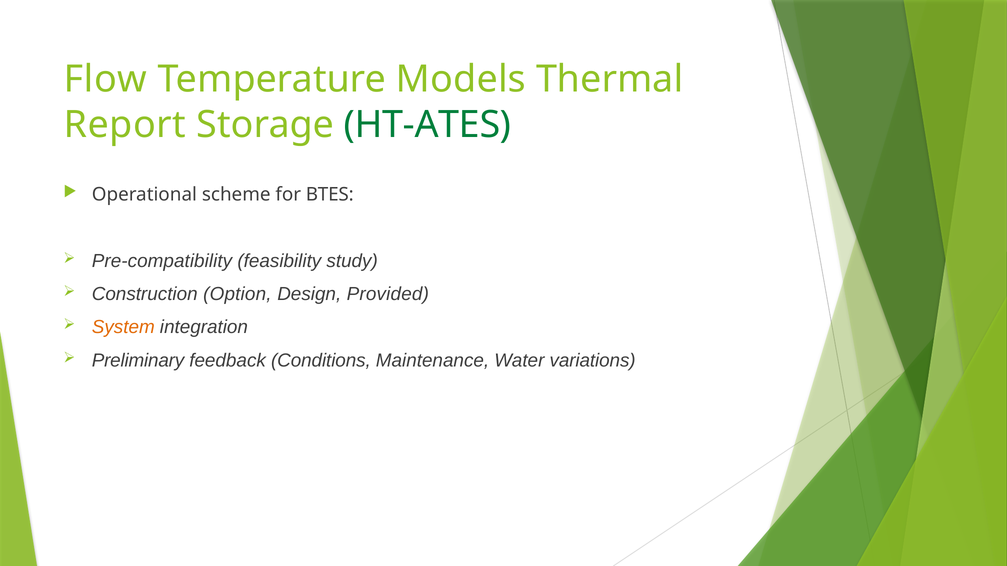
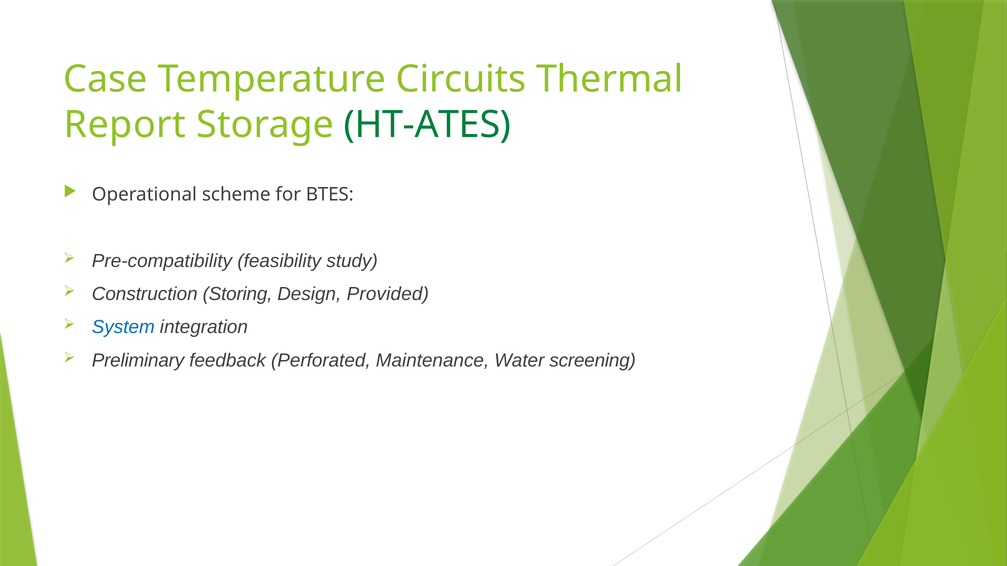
Flow: Flow -> Case (106, 79)
Models: Models -> Circuits (461, 79)
Option: Option -> Storing (238, 294)
System colour: orange -> blue (123, 328)
Conditions: Conditions -> Perforated (321, 361)
variations: variations -> screening (593, 361)
